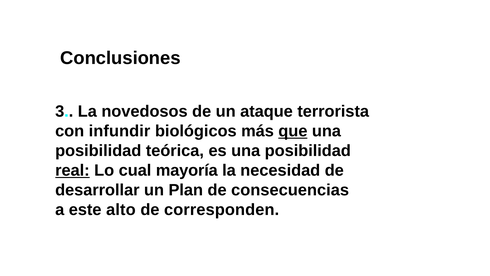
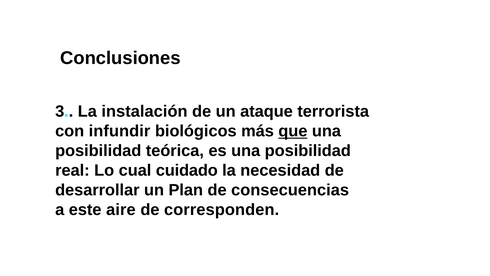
novedosos: novedosos -> instalación (144, 111)
real underline: present -> none (72, 170)
mayoría: mayoría -> cuidado (187, 170)
alto: alto -> aire (121, 209)
